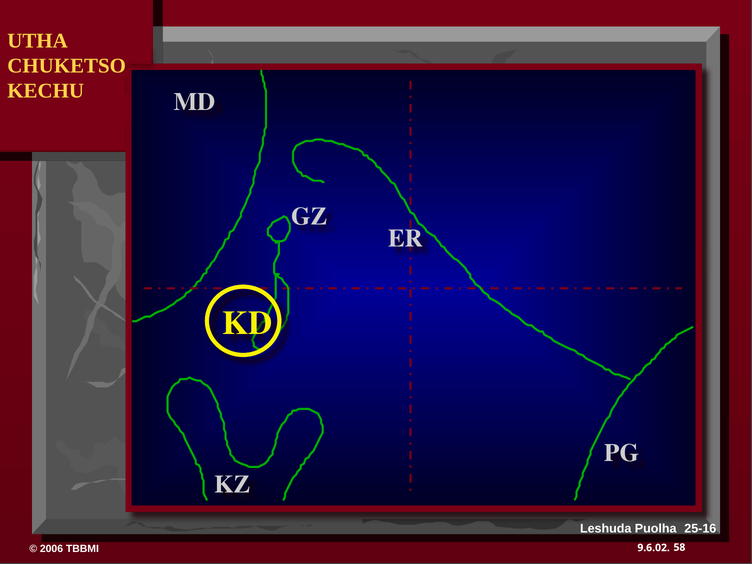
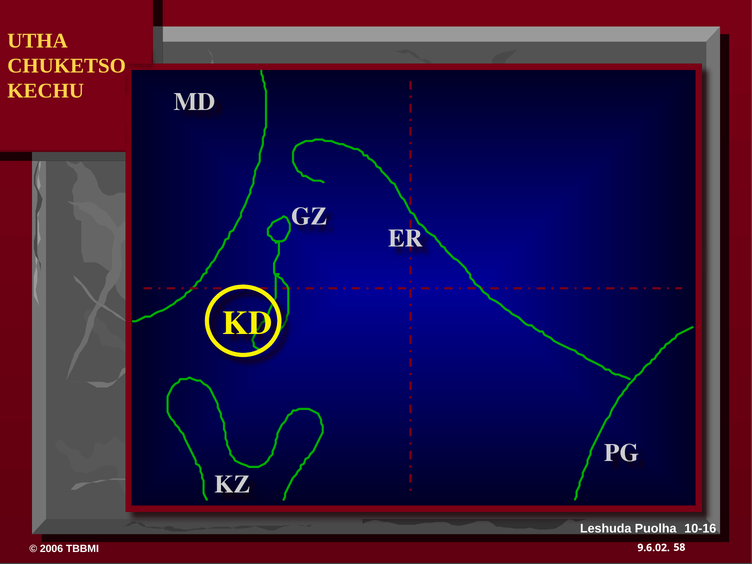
25-16: 25-16 -> 10-16 (700, 529)
